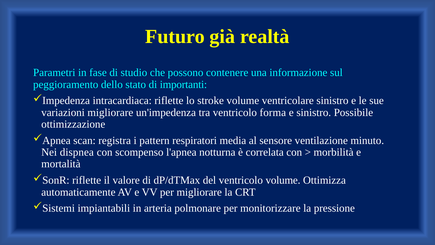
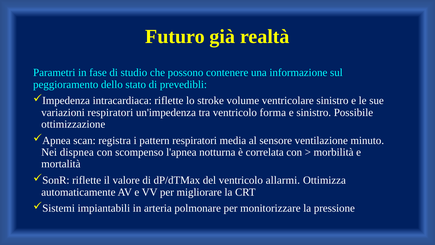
importanti: importanti -> prevedibli (183, 84)
variazioni migliorare: migliorare -> respiratori (110, 112)
ventricolo volume: volume -> allarmi (283, 180)
